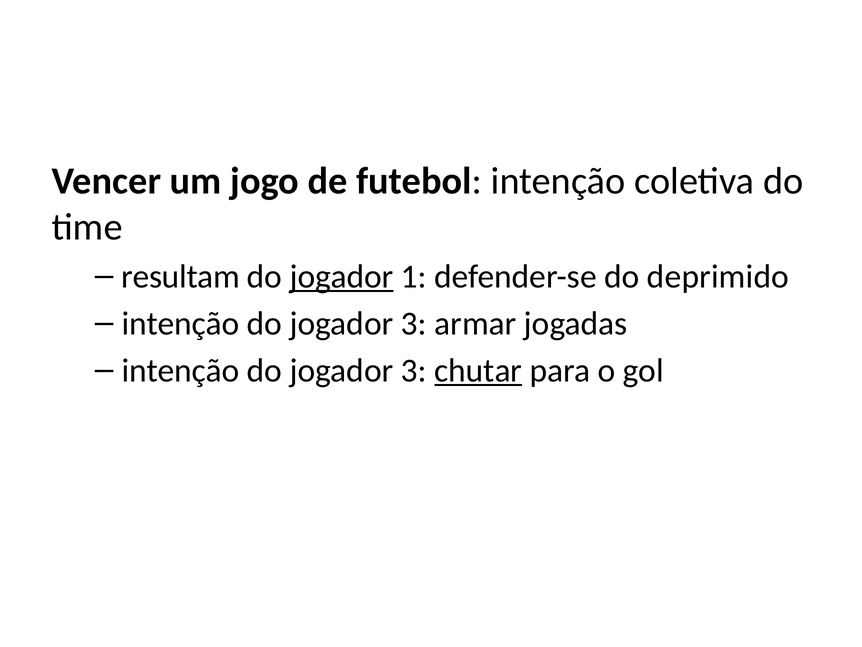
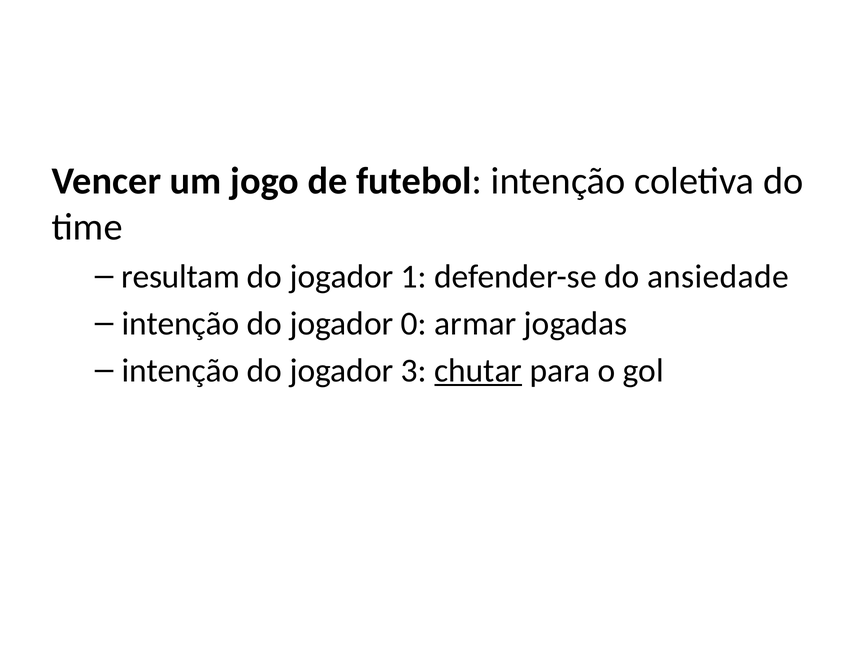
jogador underline: present -> none (342, 276)
deprimido: deprimido -> ansiedade (718, 276)
3: 3 -> 0 (414, 323)
